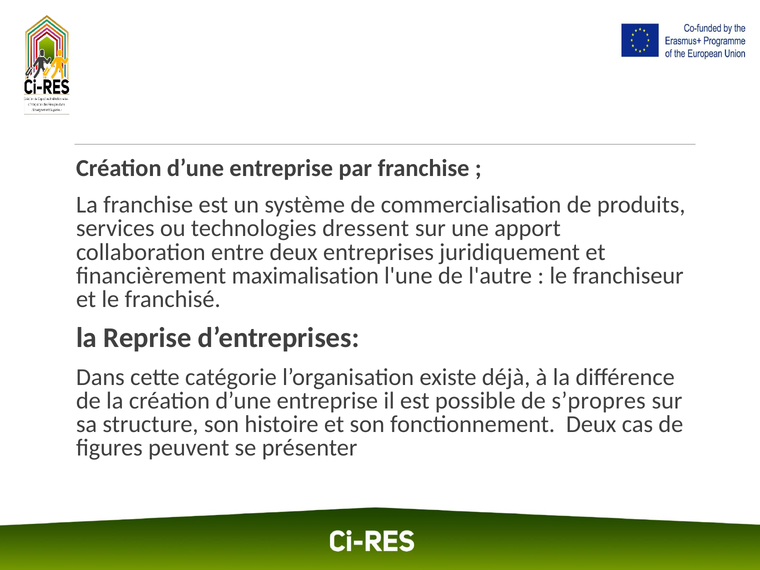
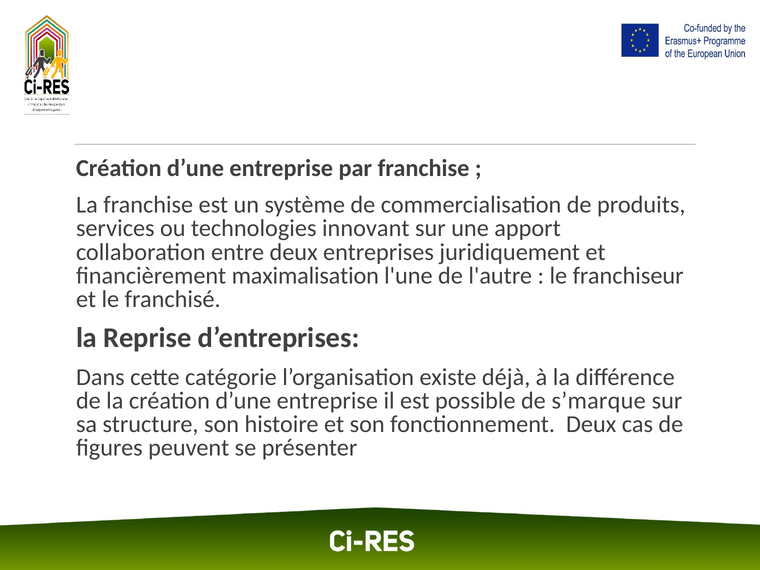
dressent: dressent -> innovant (366, 228)
s’propres: s’propres -> s’marque (599, 401)
